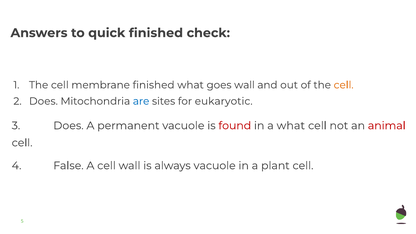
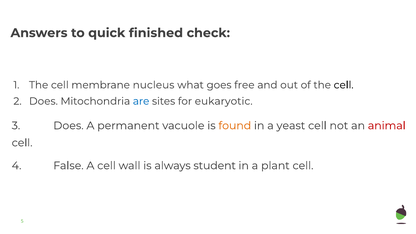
membrane finished: finished -> nucleus (154, 85)
goes wall: wall -> free (244, 85)
cell colour: orange -> black (344, 85)
found colour: red -> orange (235, 126)
a what: what -> yeast (291, 126)
always vacuole: vacuole -> student (215, 166)
